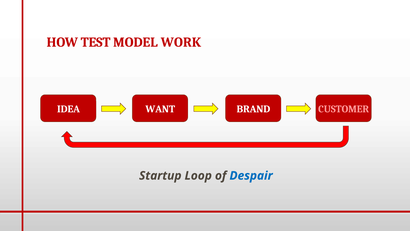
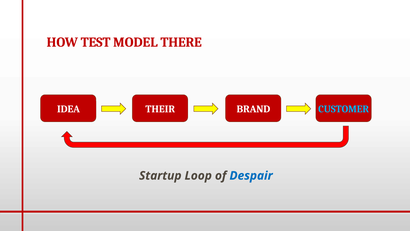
WORK: WORK -> THERE (181, 42)
WANT: WANT -> THEIR (160, 109)
CUSTOMER colour: pink -> light blue (344, 109)
